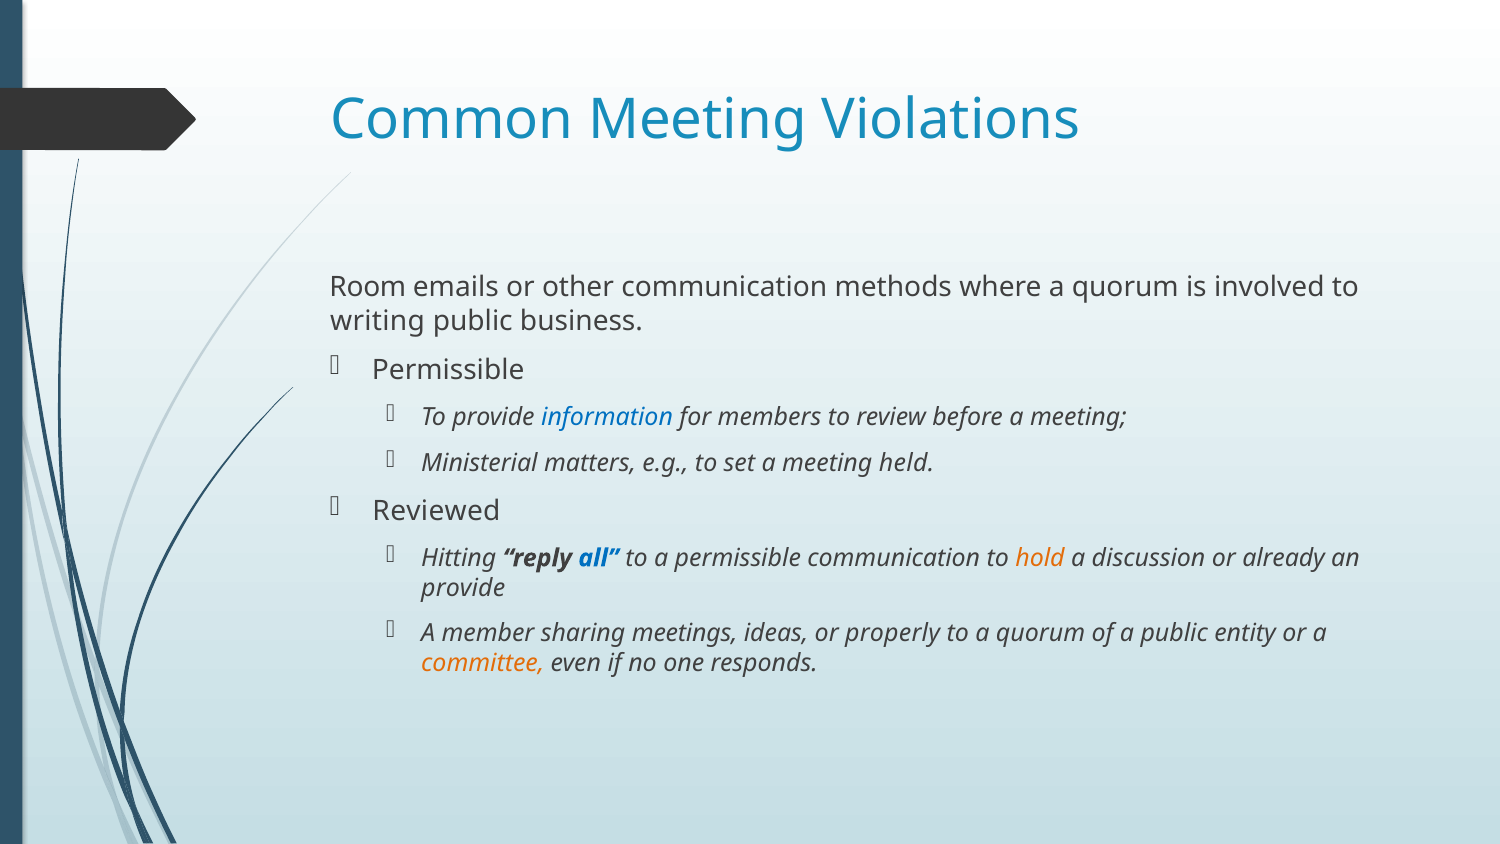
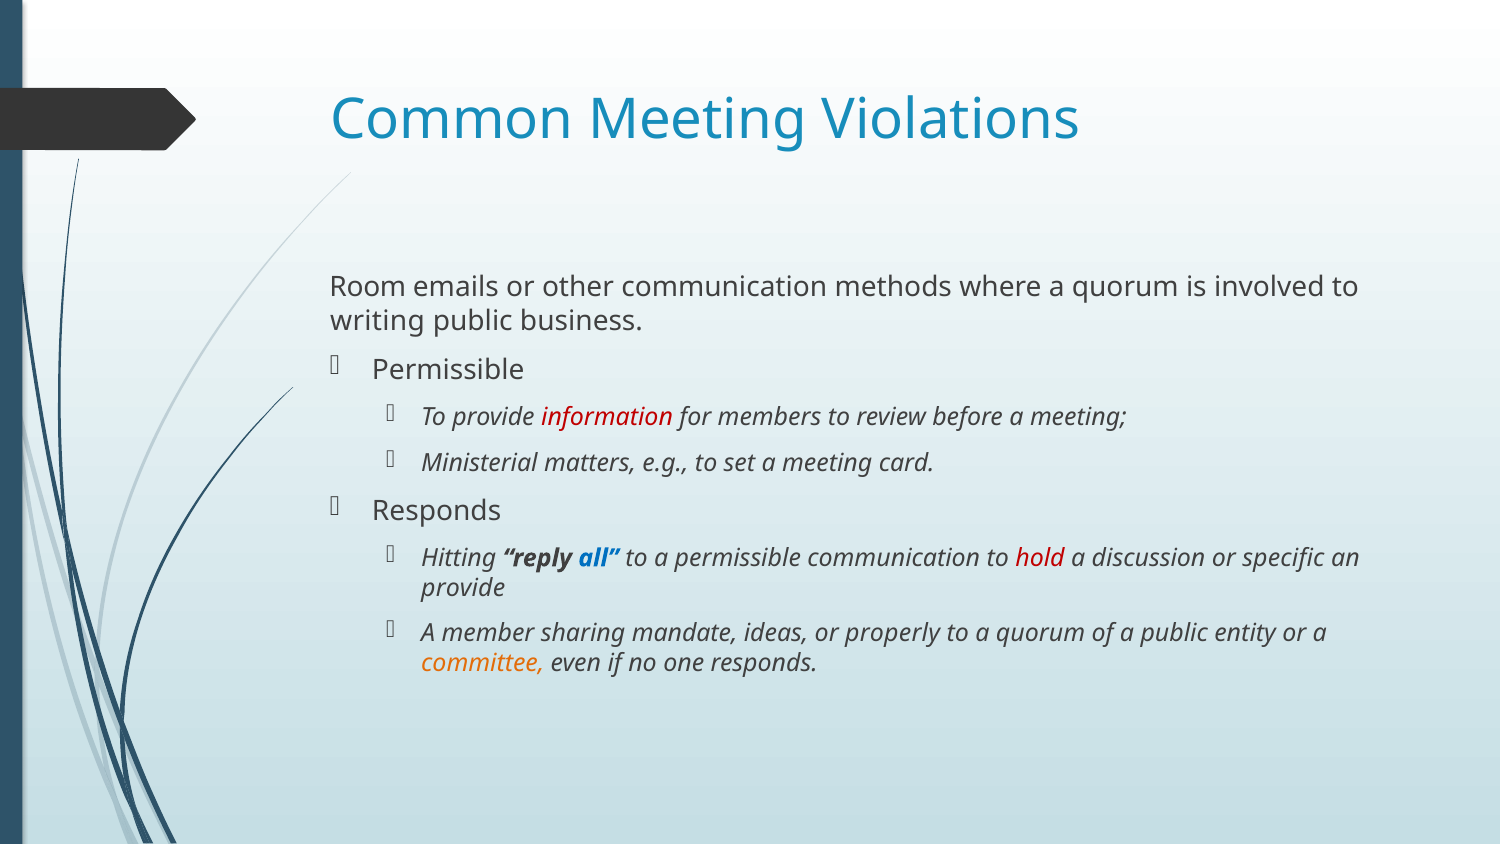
information colour: blue -> red (607, 417)
held: held -> card (907, 463)
Reviewed: Reviewed -> Responds (437, 511)
hold colour: orange -> red (1040, 558)
already: already -> specific (1283, 558)
meetings: meetings -> mandate (685, 633)
